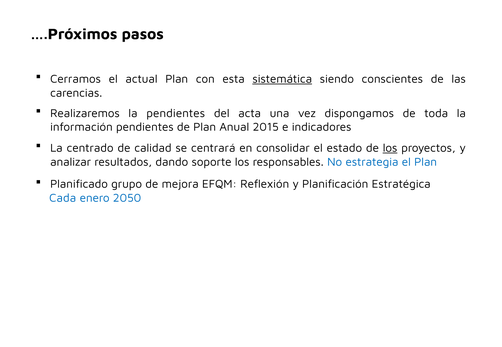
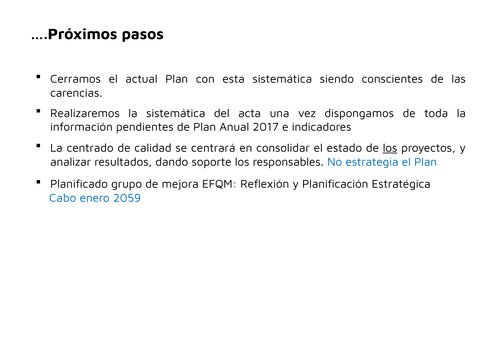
sistemática underline: present -> none (282, 79)
la pendientes: pendientes -> sistemática (176, 113)
2015: 2015 -> 2017 (266, 127)
Cada: Cada -> Cabo (63, 198)
2050: 2050 -> 2059 (127, 198)
